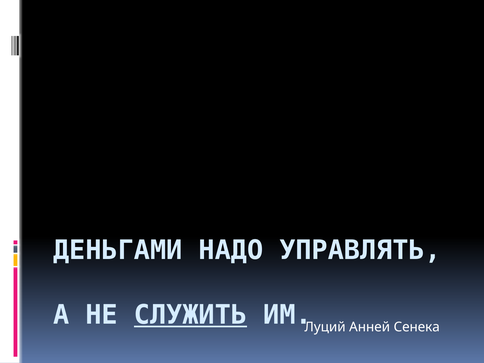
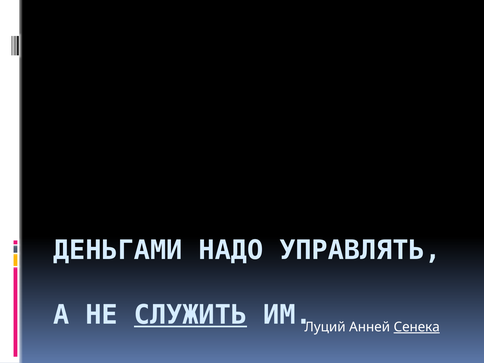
Сенека underline: none -> present (417, 327)
